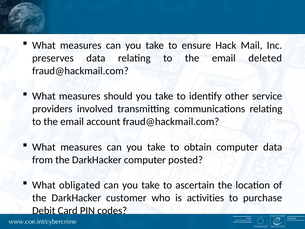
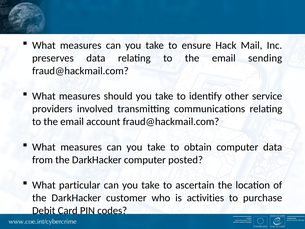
deleted: deleted -> sending (265, 58)
obligated: obligated -> particular (80, 185)
